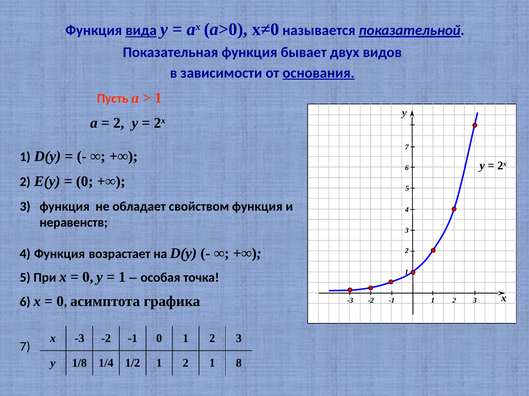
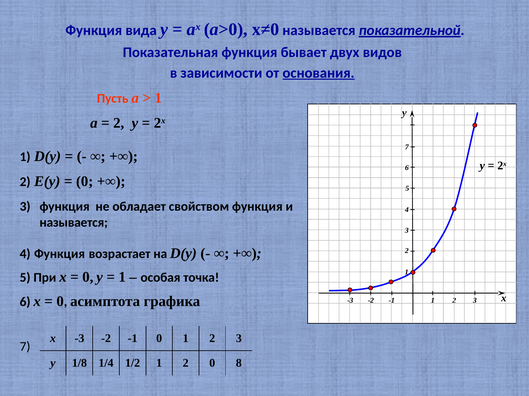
вида underline: present -> none (141, 30)
неравенств: неравенств -> называется (74, 223)
1 2 1: 1 -> 0 (212, 364)
